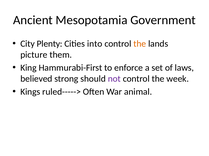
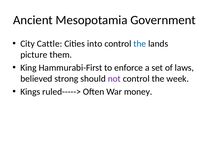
Plenty: Plenty -> Cattle (50, 44)
the colour: orange -> blue (140, 44)
animal: animal -> money (138, 92)
